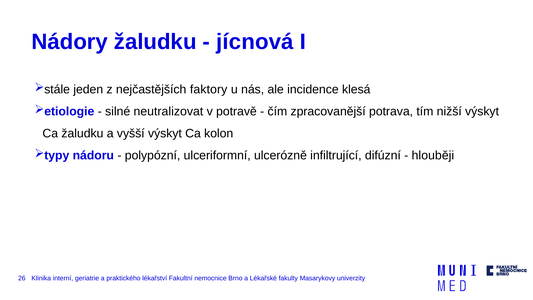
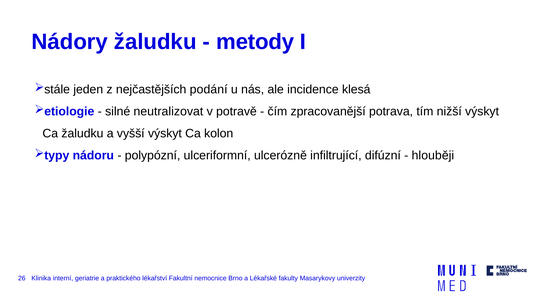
jícnová: jícnová -> metody (255, 42)
faktory: faktory -> podání (209, 89)
